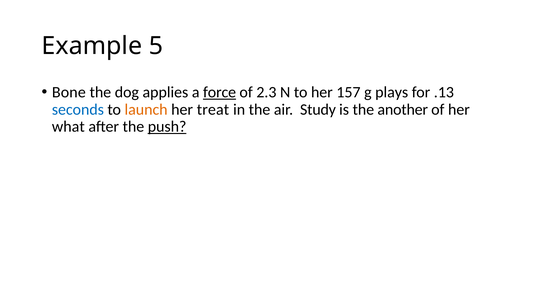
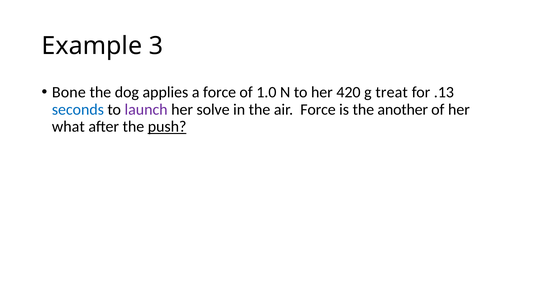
5: 5 -> 3 (156, 46)
force underline: present -> none (220, 92)
2.3: 2.3 -> 1.0 (266, 92)
157: 157 -> 420 (348, 92)
plays: plays -> treat (392, 92)
launch colour: orange -> purple (146, 110)
treat: treat -> solve (213, 110)
air Study: Study -> Force (318, 110)
